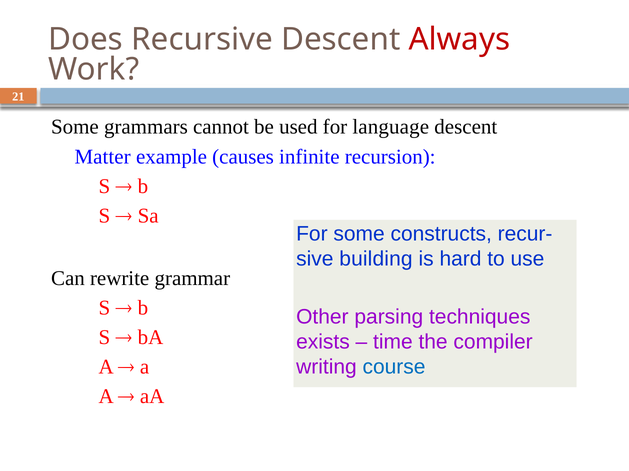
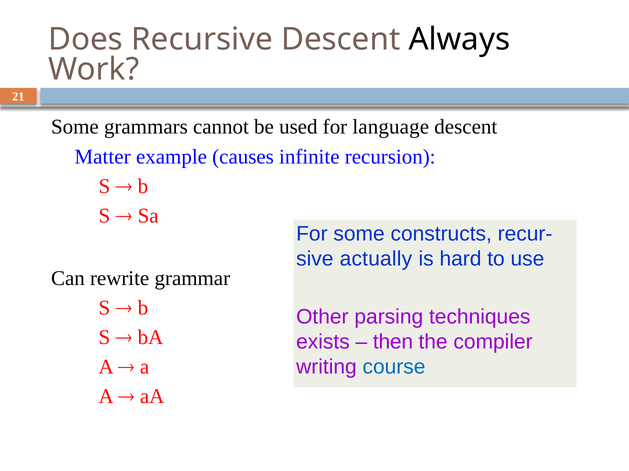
Always colour: red -> black (459, 39)
building: building -> actually (376, 259)
time: time -> then (393, 342)
